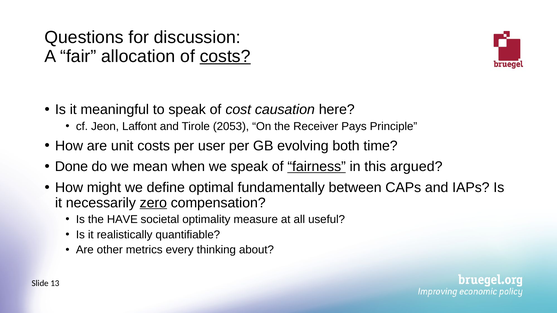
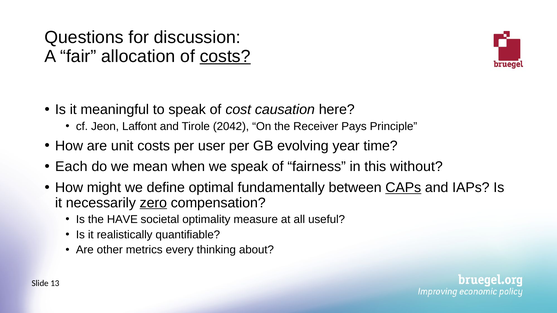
2053: 2053 -> 2042 (231, 126)
both: both -> year (346, 146)
Done: Done -> Each (71, 167)
fairness underline: present -> none (317, 167)
argued: argued -> without (416, 167)
CAPs underline: none -> present (403, 188)
